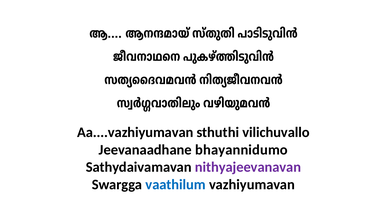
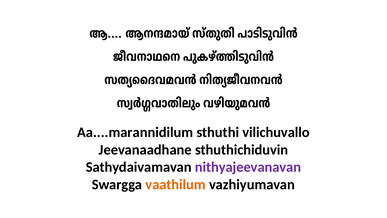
Aa....vazhiyumavan: Aa....vazhiyumavan -> Aa....marannidilum (135, 132)
bhayannidumo: bhayannidumo -> sthuthichiduvin (242, 150)
vaathilum colour: blue -> orange (176, 184)
